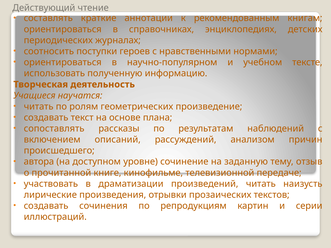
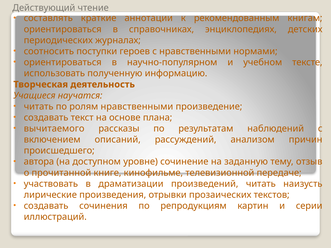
ролям геометрических: геометрических -> нравственными (137, 107)
сопоставлять: сопоставлять -> вычитаемого (54, 129)
